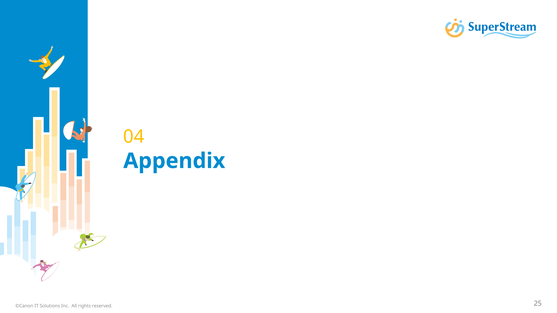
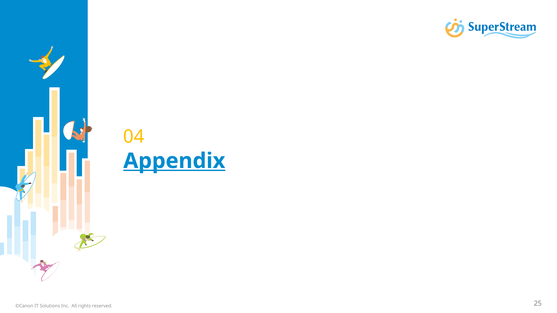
Appendix underline: none -> present (174, 161)
